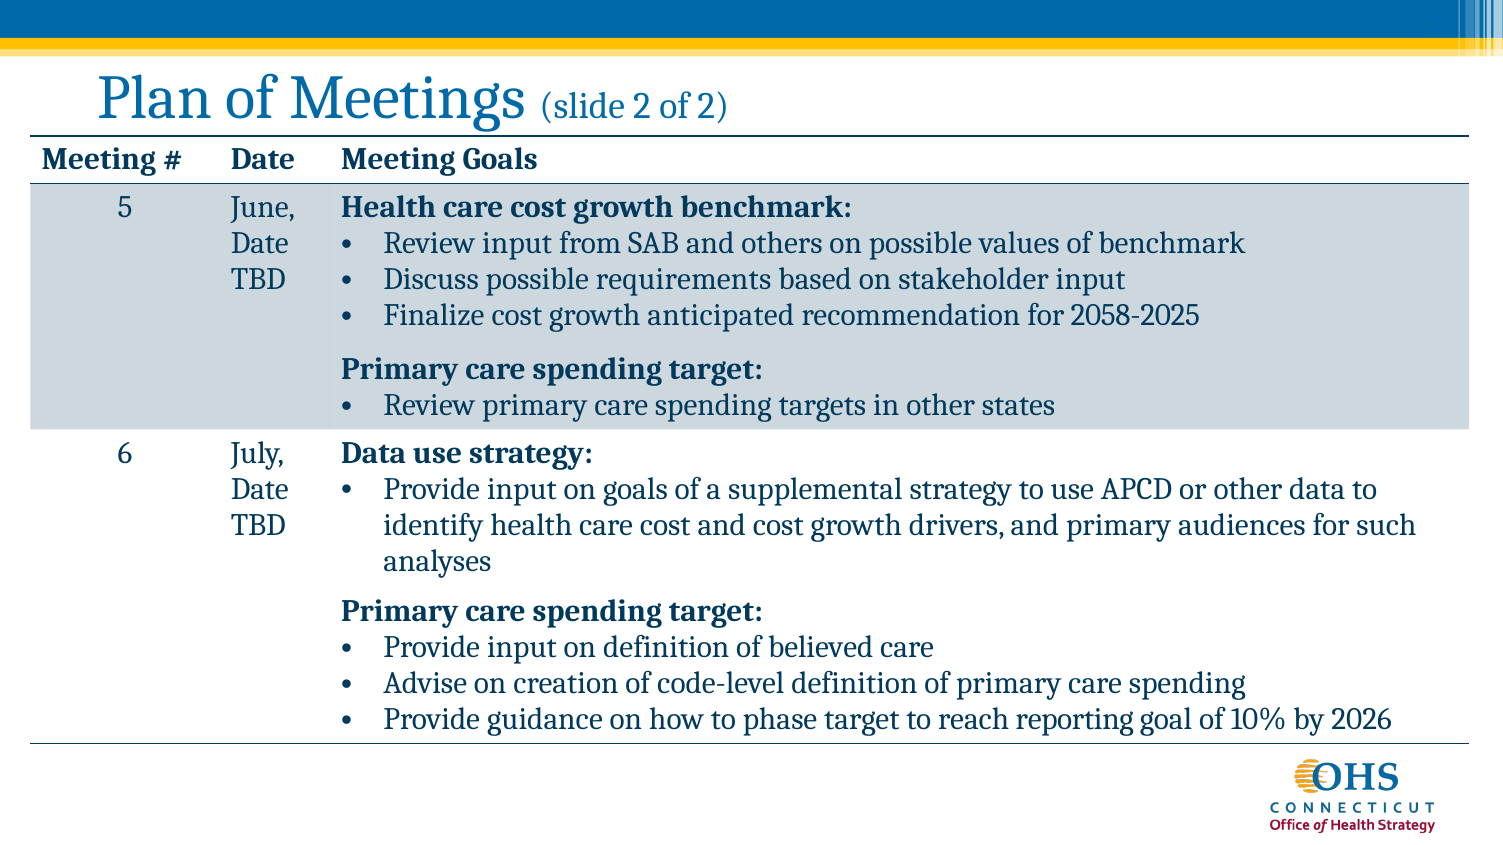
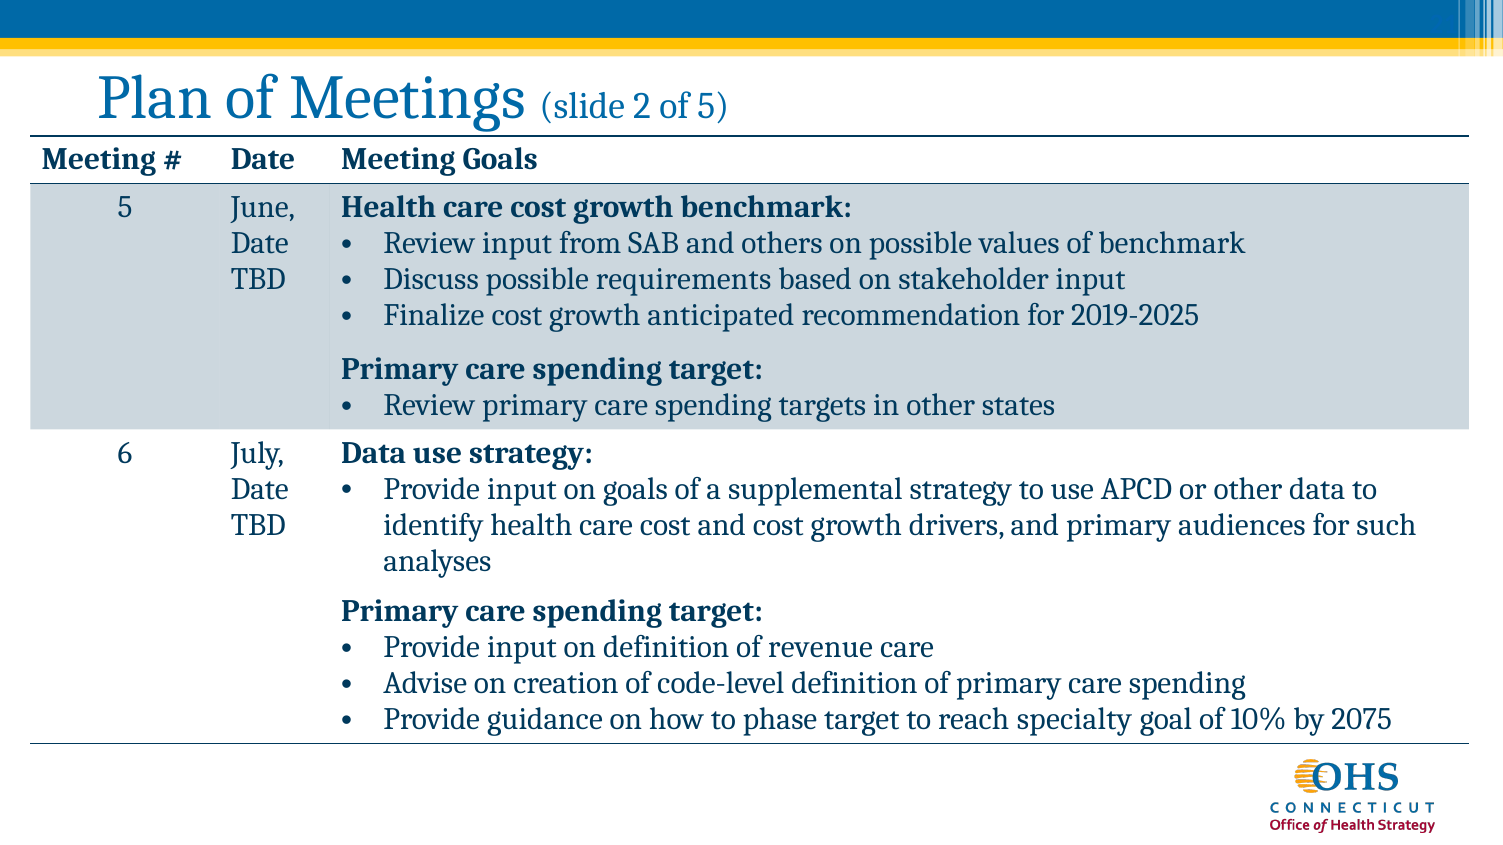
of 2: 2 -> 5 (713, 106)
2058-2025: 2058-2025 -> 2019-2025 (1135, 315)
believed: believed -> revenue (821, 648)
reporting: reporting -> specialty (1074, 720)
2026: 2026 -> 2075 (1362, 720)
